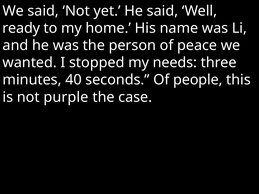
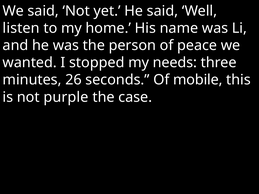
ready: ready -> listen (21, 28)
40: 40 -> 26 (73, 80)
people: people -> mobile (198, 80)
